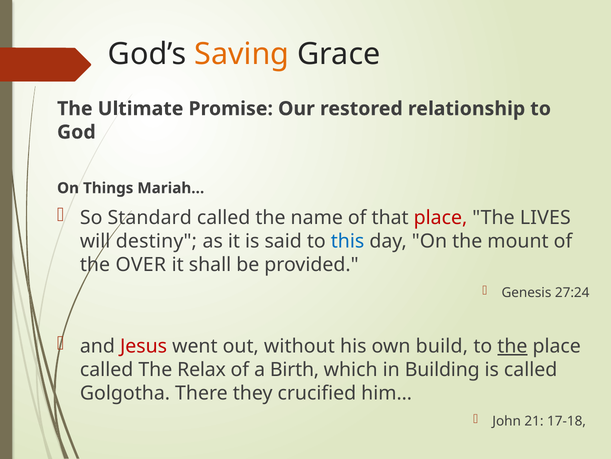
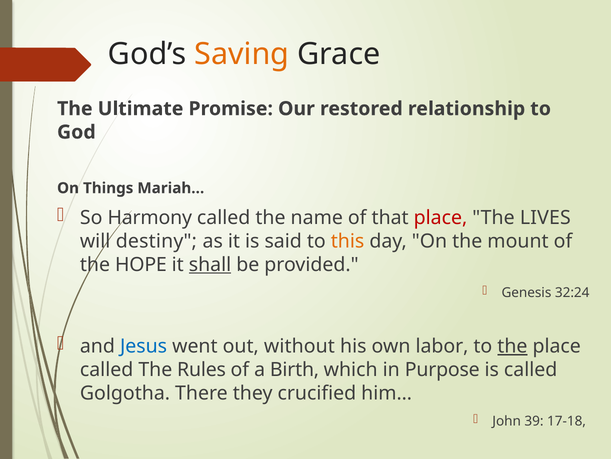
Standard: Standard -> Harmony (150, 217)
this colour: blue -> orange (348, 241)
OVER: OVER -> HOPE (141, 264)
shall underline: none -> present (210, 264)
27:24: 27:24 -> 32:24 (572, 292)
Jesus colour: red -> blue (144, 346)
build: build -> labor (442, 346)
Relax: Relax -> Rules (202, 369)
Building: Building -> Purpose (442, 369)
21: 21 -> 39 (534, 420)
